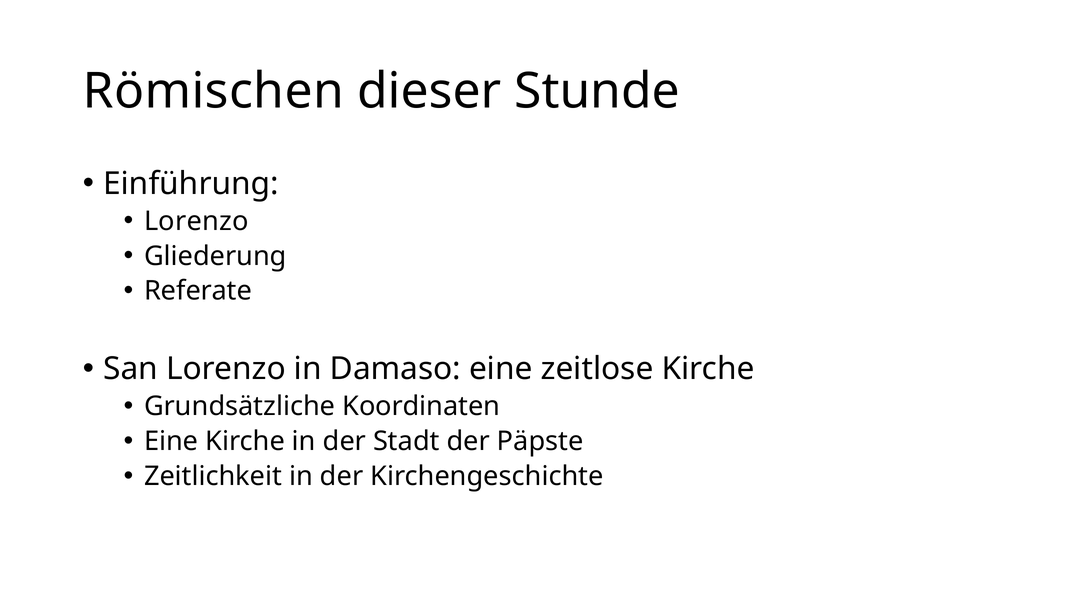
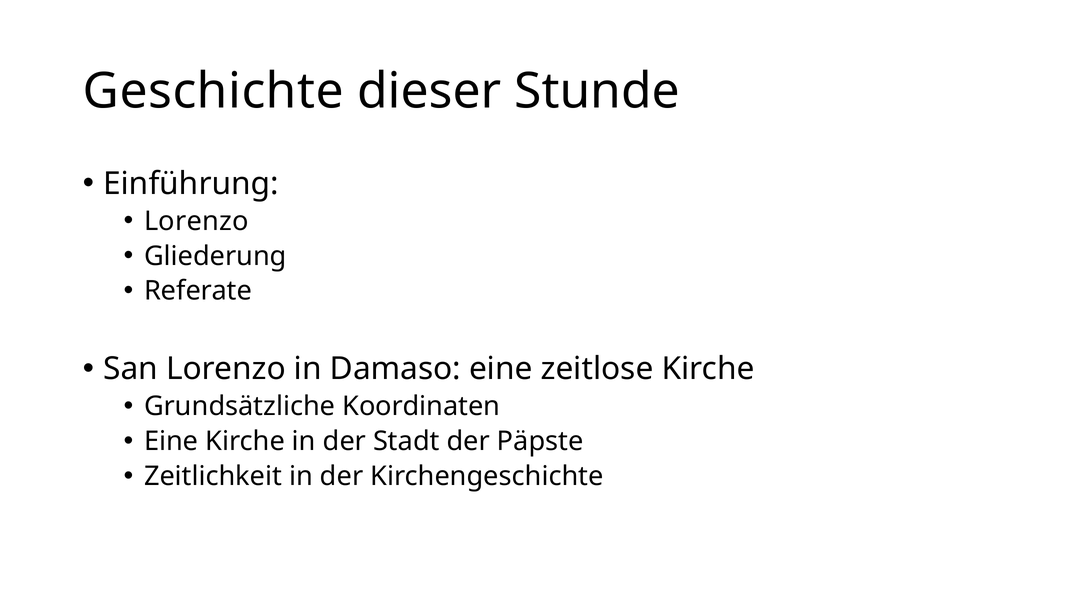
Römischen: Römischen -> Geschichte (213, 91)
